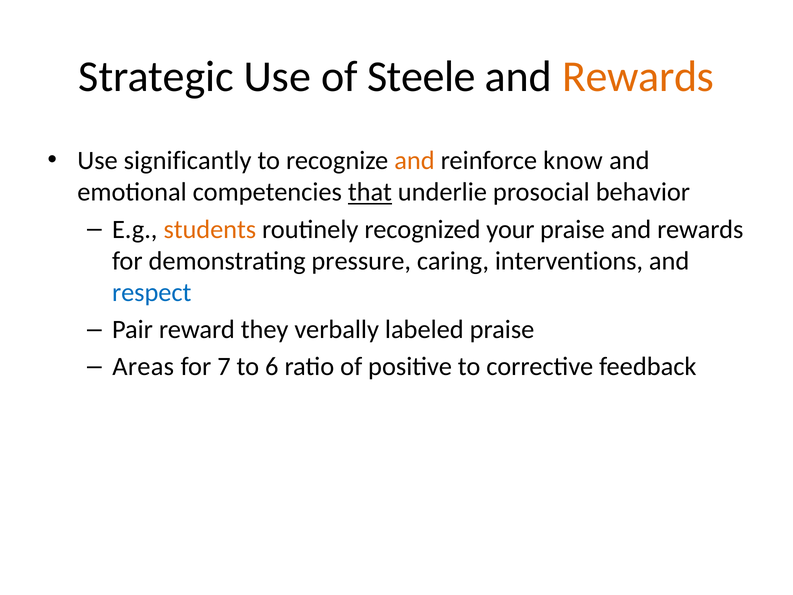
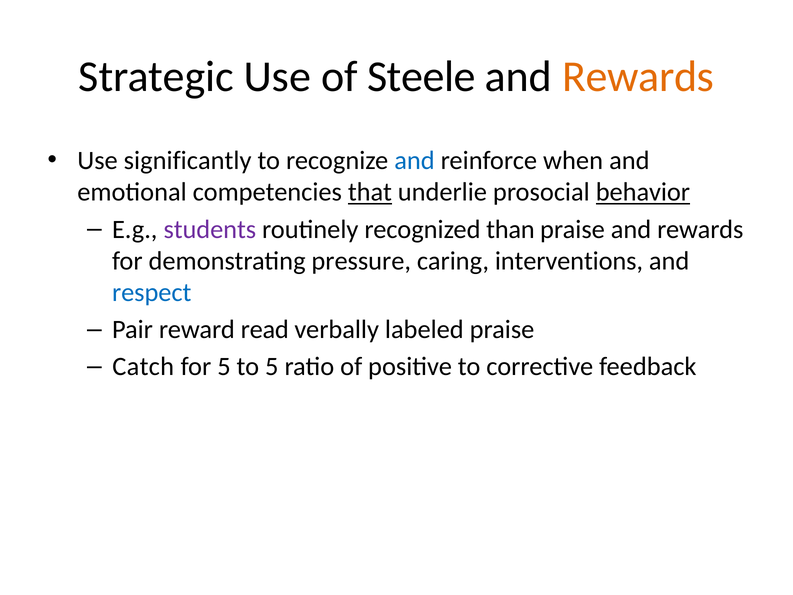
and colour: orange -> blue (414, 160)
know: know -> when (573, 160)
behavior underline: none -> present (643, 192)
students colour: orange -> purple (210, 229)
your: your -> than (510, 229)
they: they -> read (265, 330)
Areas: Areas -> Catch (143, 367)
for 7: 7 -> 5 (224, 367)
to 6: 6 -> 5 (272, 367)
